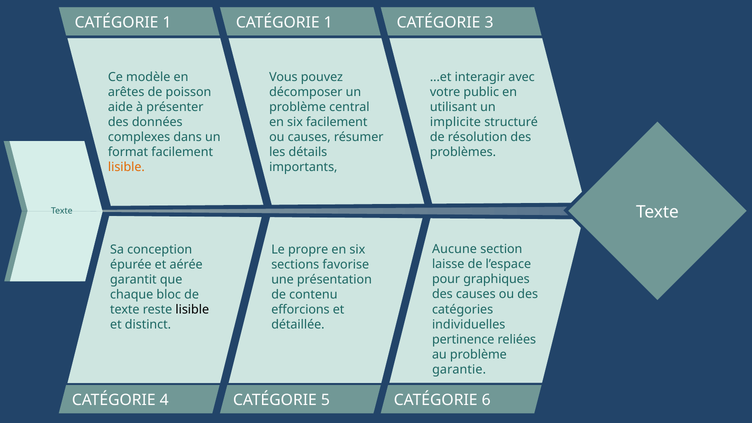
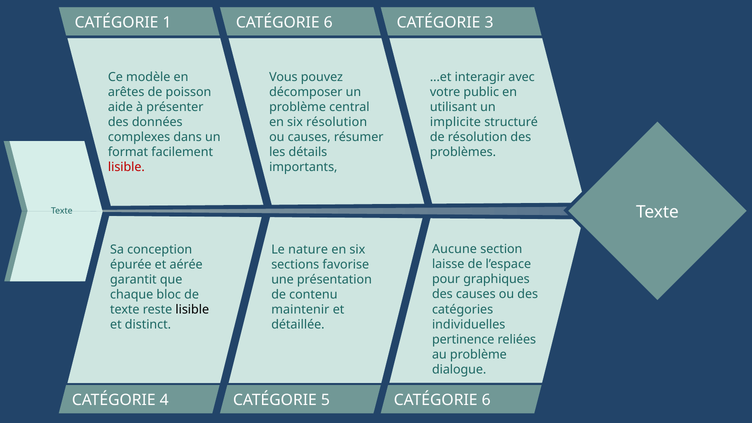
1: 1 -> 6 (328, 23)
six facilement: facilement -> résolution (337, 122)
lisible colour: orange -> red (126, 167)
propre: propre -> nature (308, 249)
efforcions: efforcions -> maintenir (300, 310)
garantie: garantie -> dialogue (459, 370)
